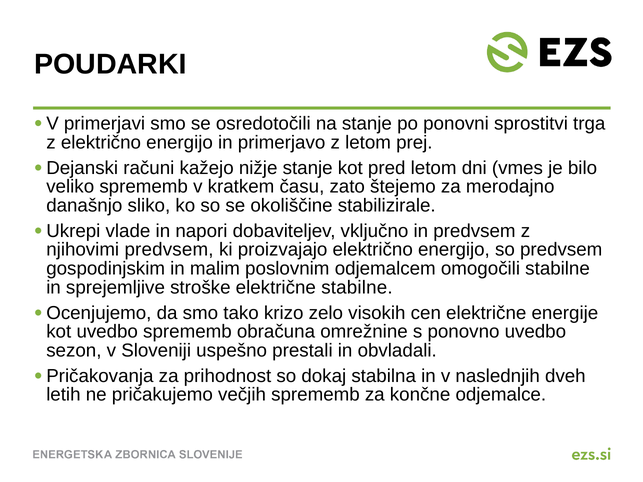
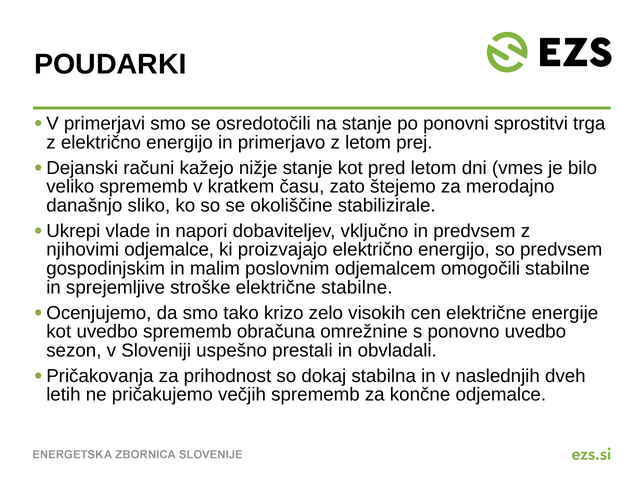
njihovimi predvsem: predvsem -> odjemalce (169, 250)
